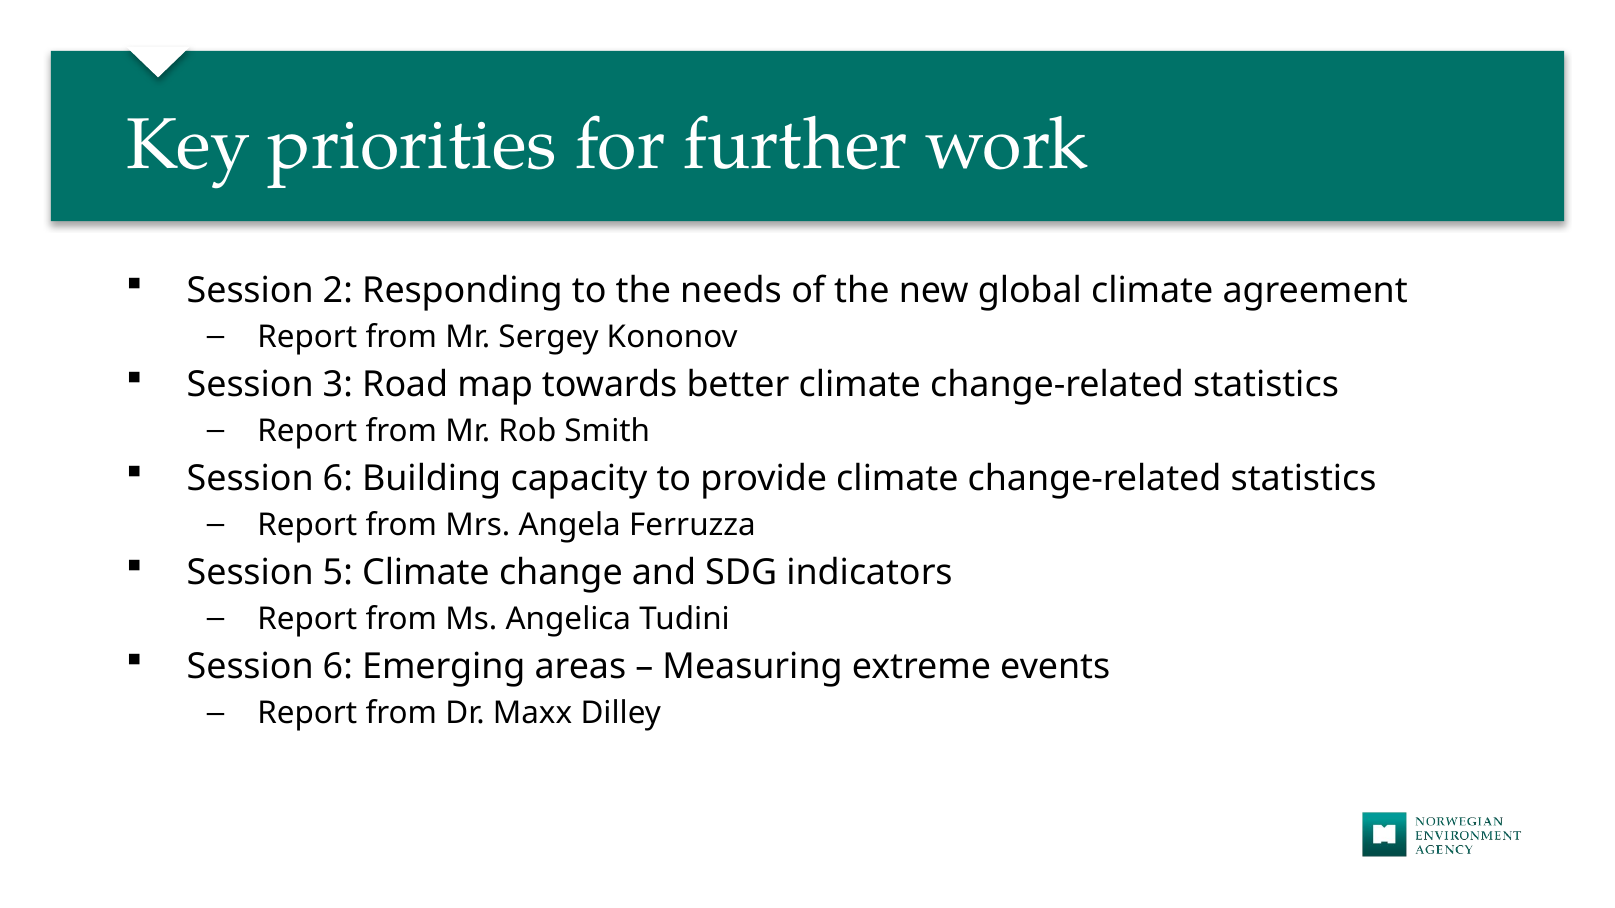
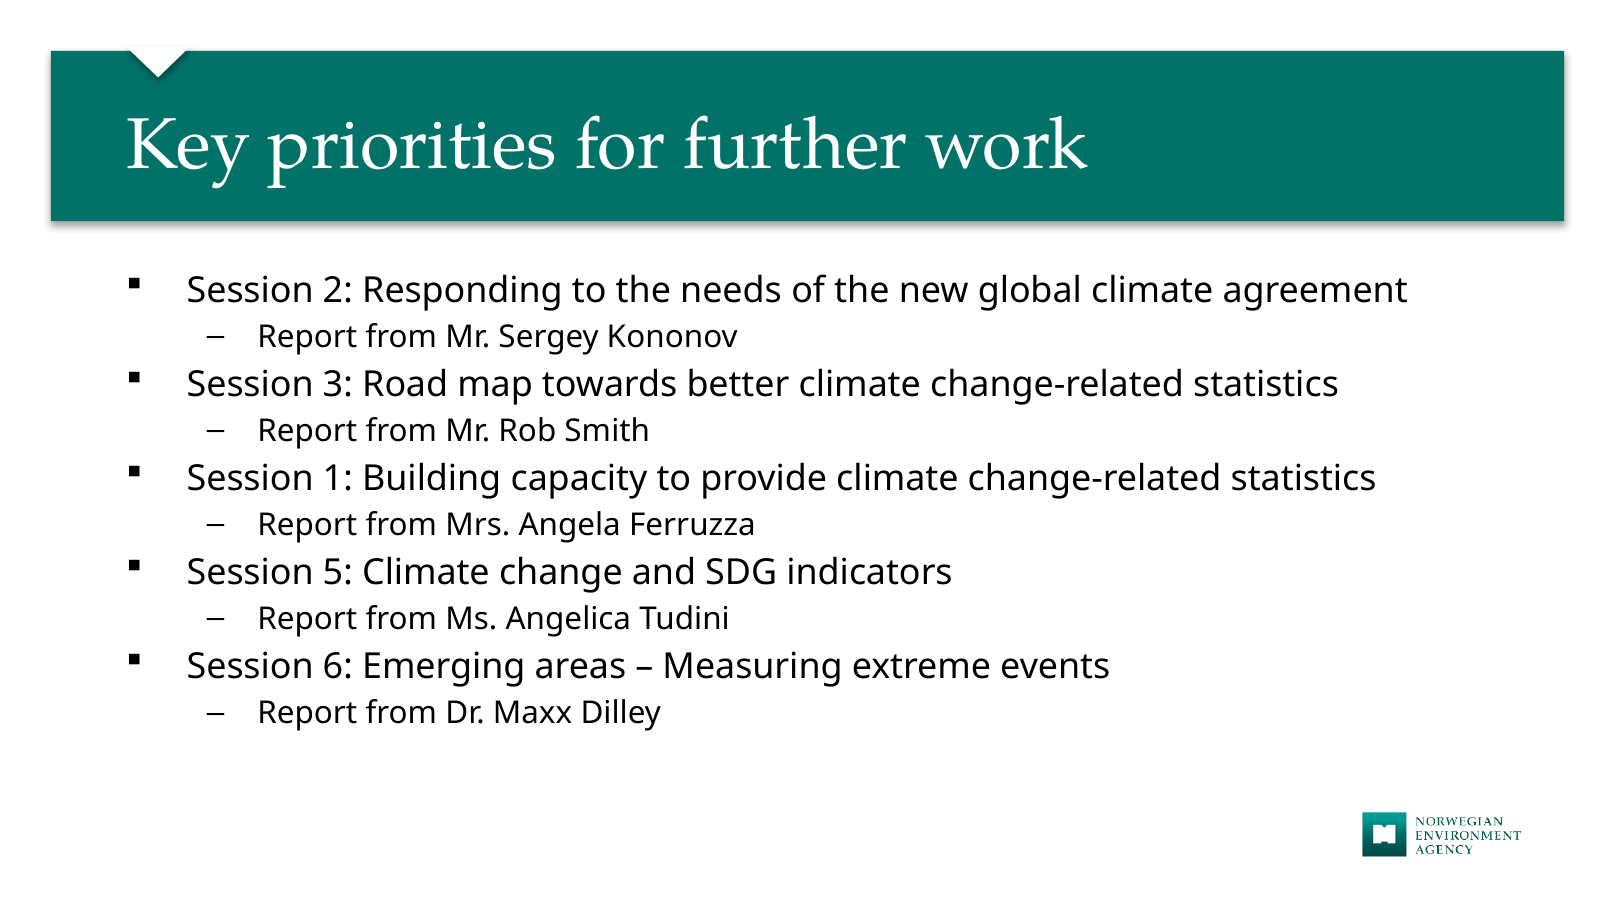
6: 6 -> 1 (338, 479)
